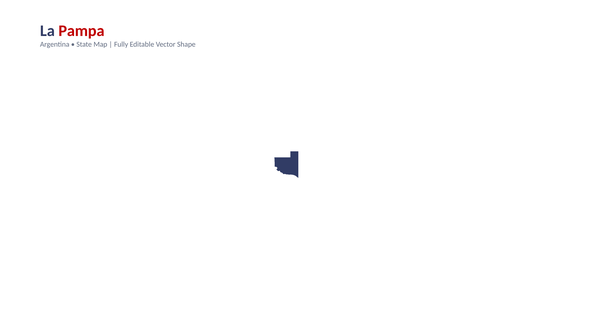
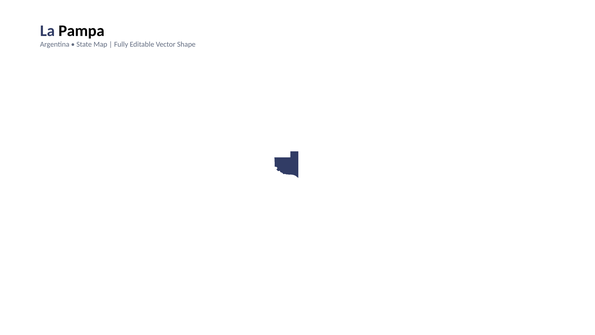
Pampa colour: red -> black (81, 31)
